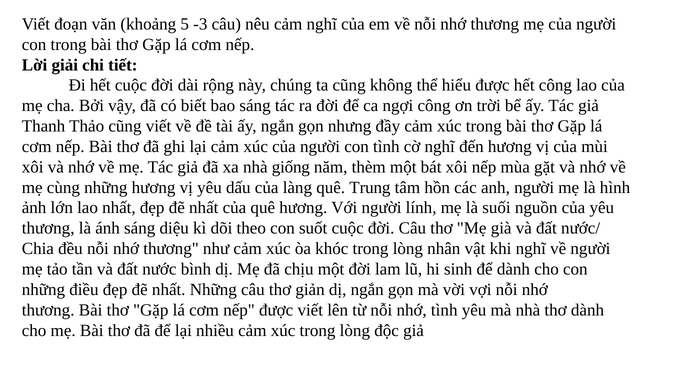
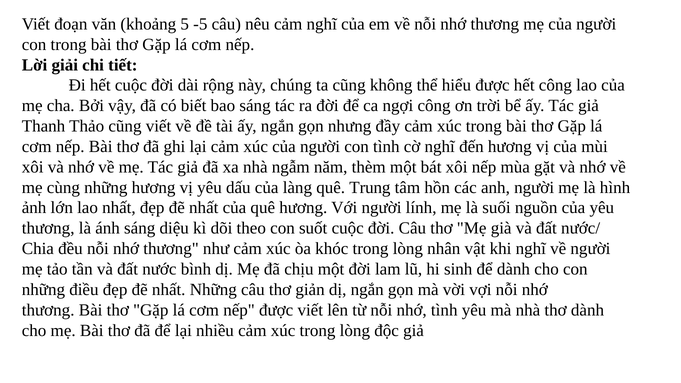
-3: -3 -> -5 (200, 24)
giống: giống -> ngẫm (291, 167)
